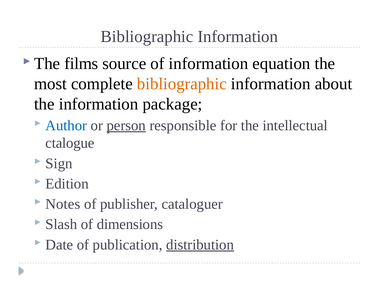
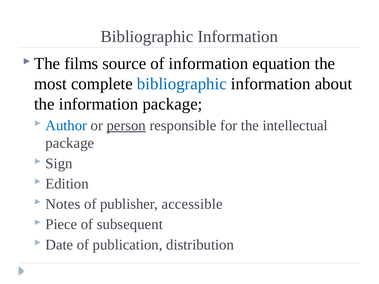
bibliographic colour: orange -> blue (182, 84)
ctalogue: ctalogue -> package (70, 143)
cataloguer: cataloguer -> accessible (192, 204)
Slash: Slash -> Piece (61, 225)
dimensions: dimensions -> subsequent (130, 225)
distribution underline: present -> none (200, 245)
